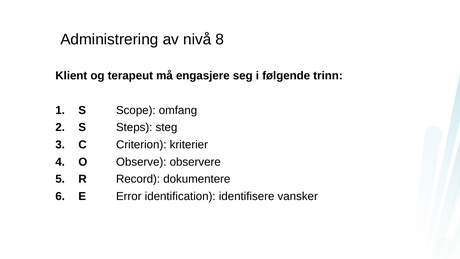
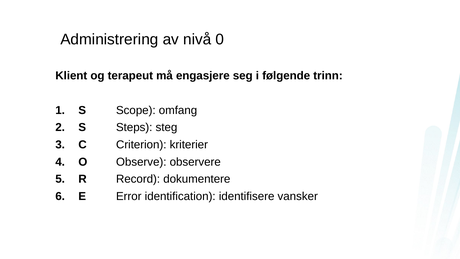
8: 8 -> 0 (220, 39)
